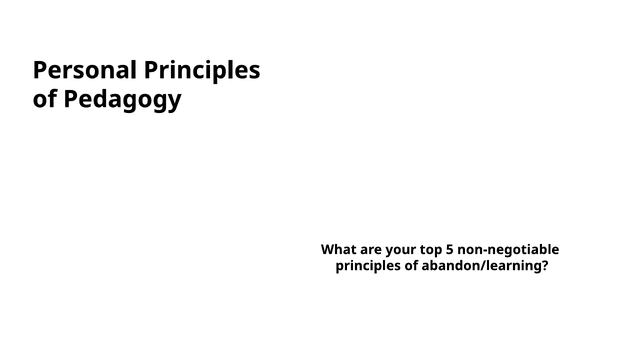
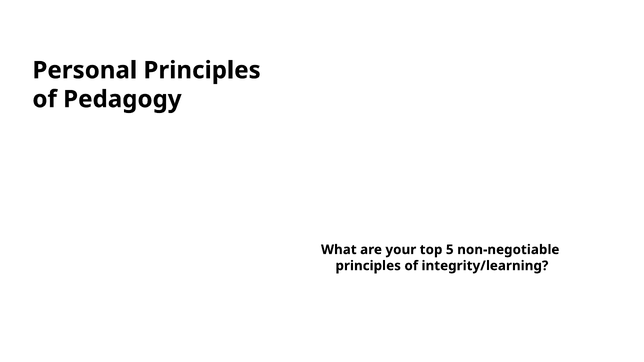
abandon/learning: abandon/learning -> integrity/learning (485, 266)
